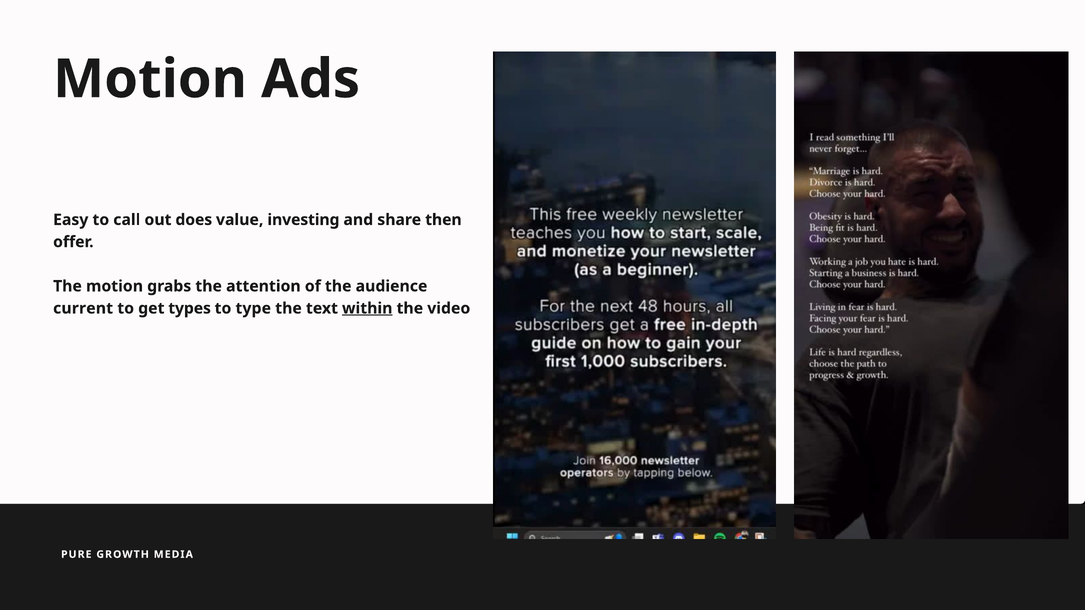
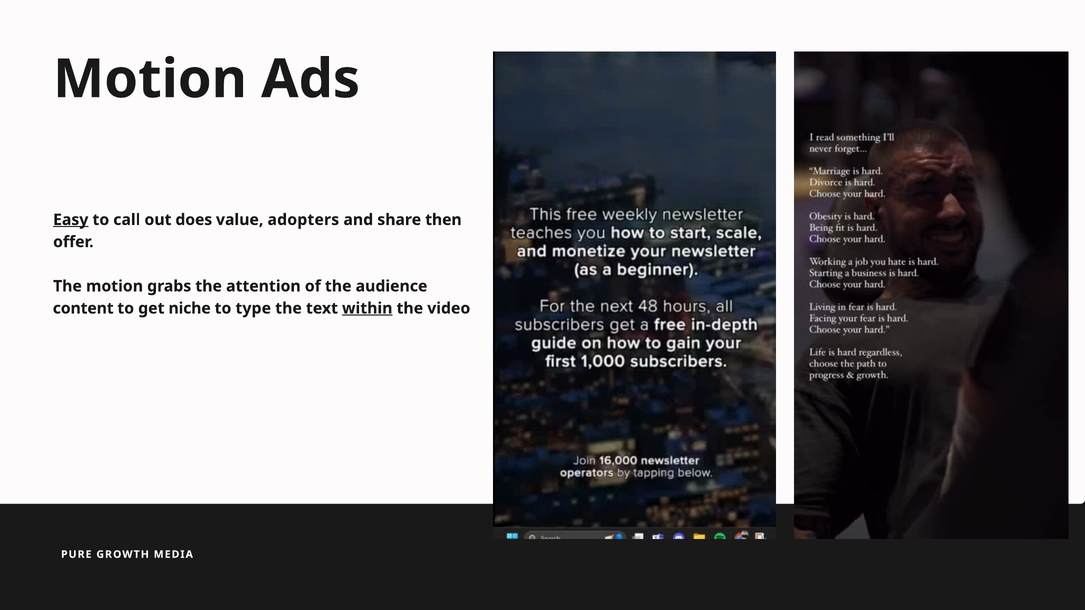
Easy underline: none -> present (71, 220)
investing: investing -> adopters (303, 220)
current: current -> content (83, 308)
types: types -> niche (190, 308)
